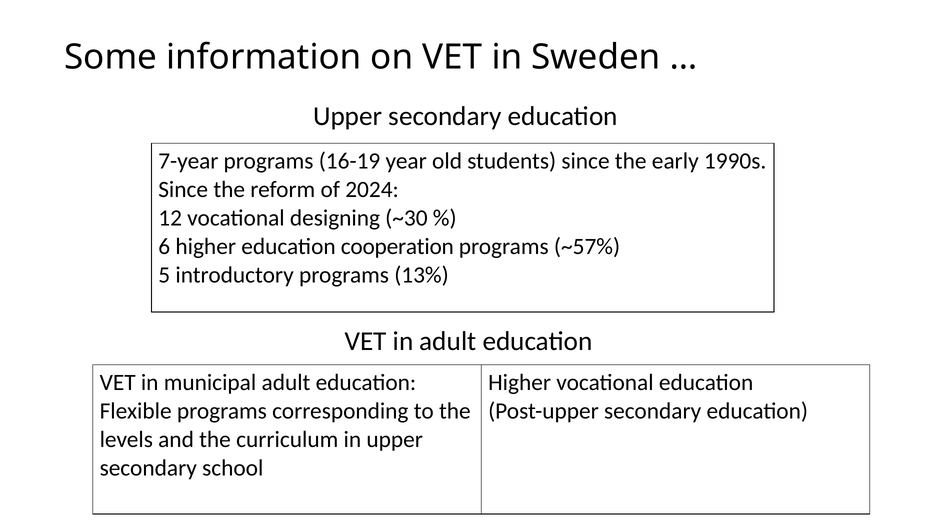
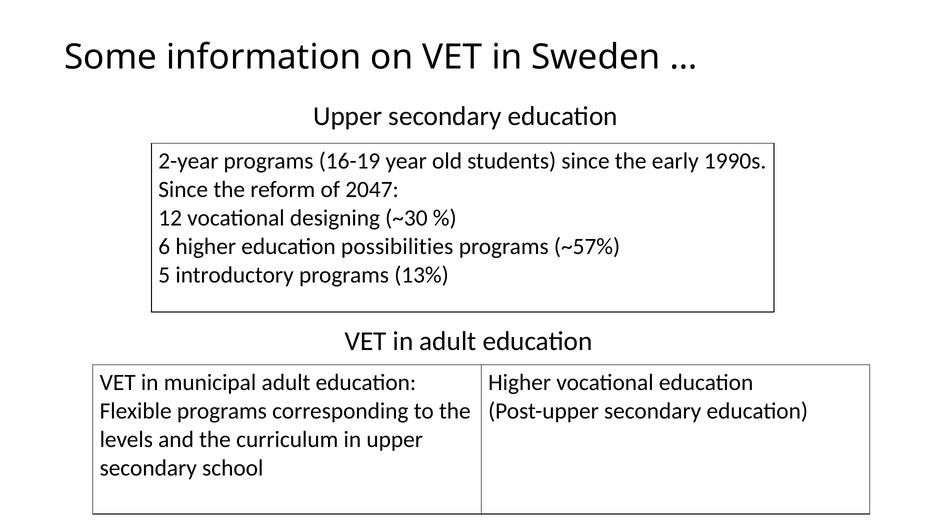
7-year: 7-year -> 2-year (188, 161)
2024: 2024 -> 2047 (372, 190)
cooperation: cooperation -> possibilities (397, 247)
